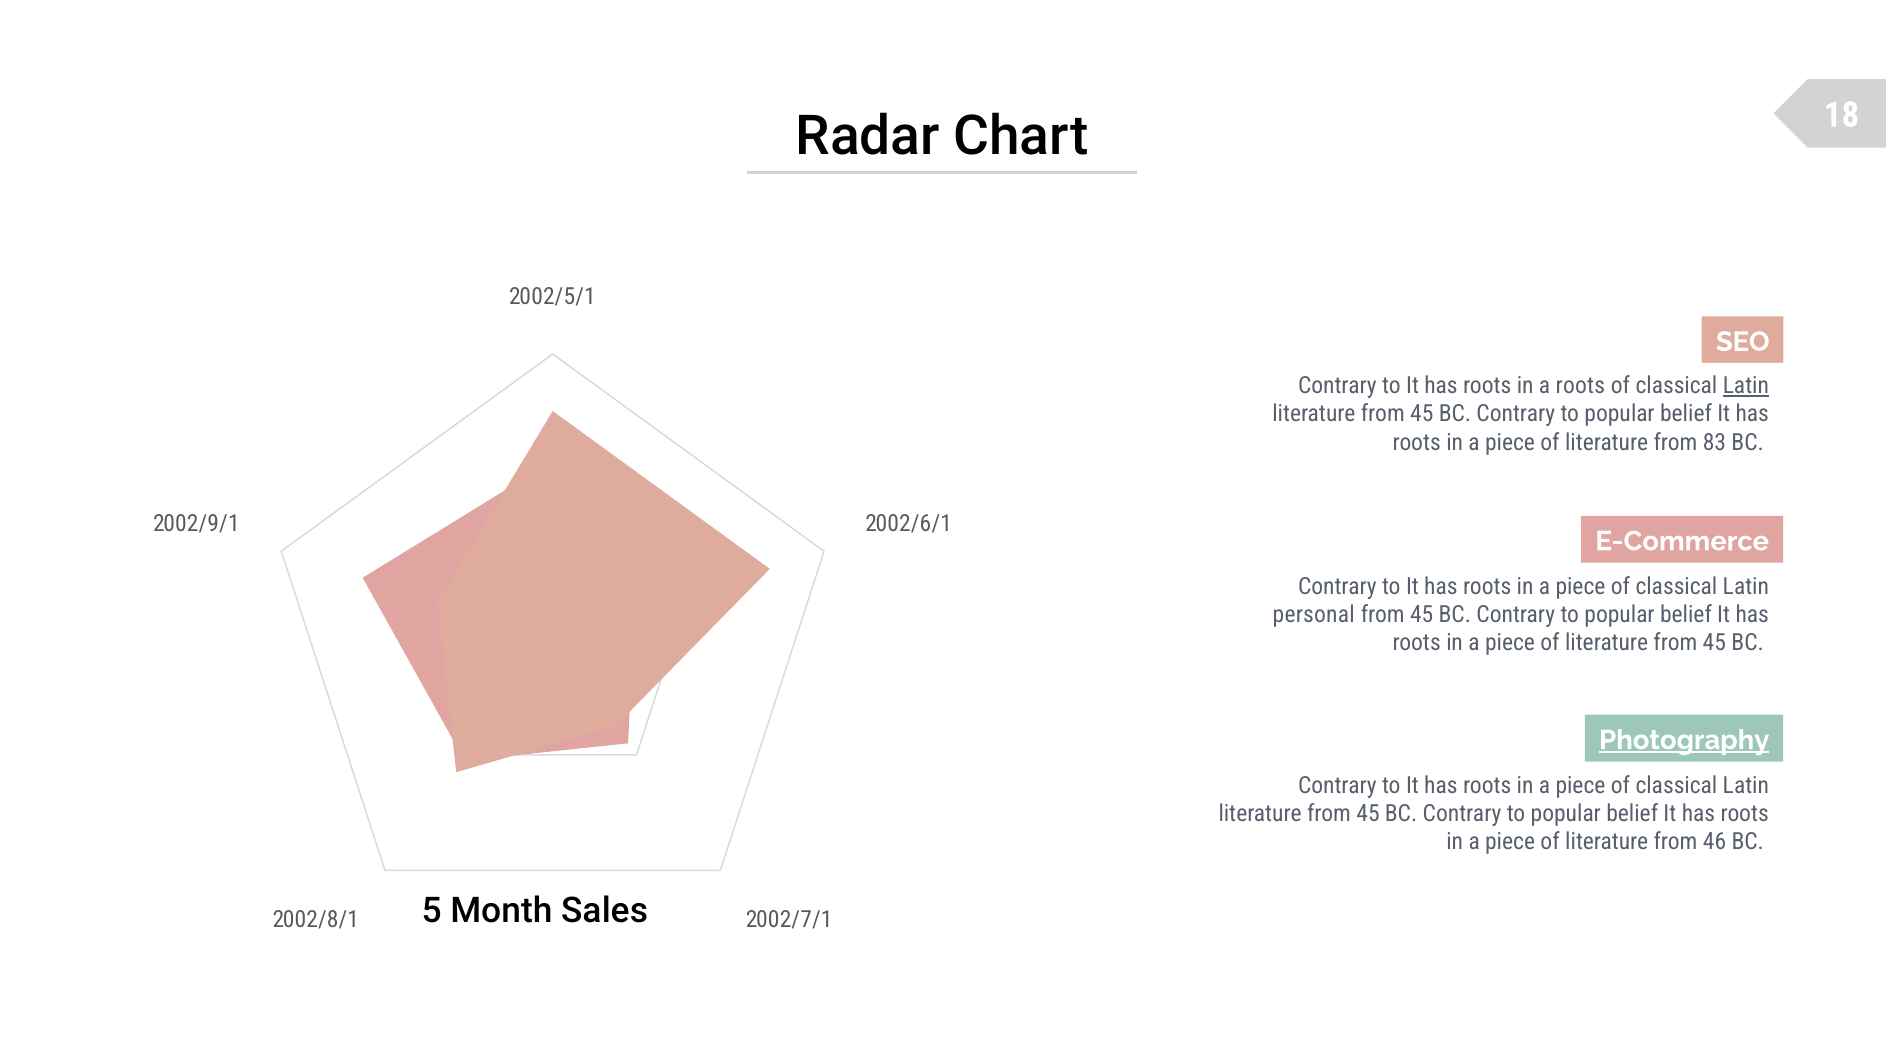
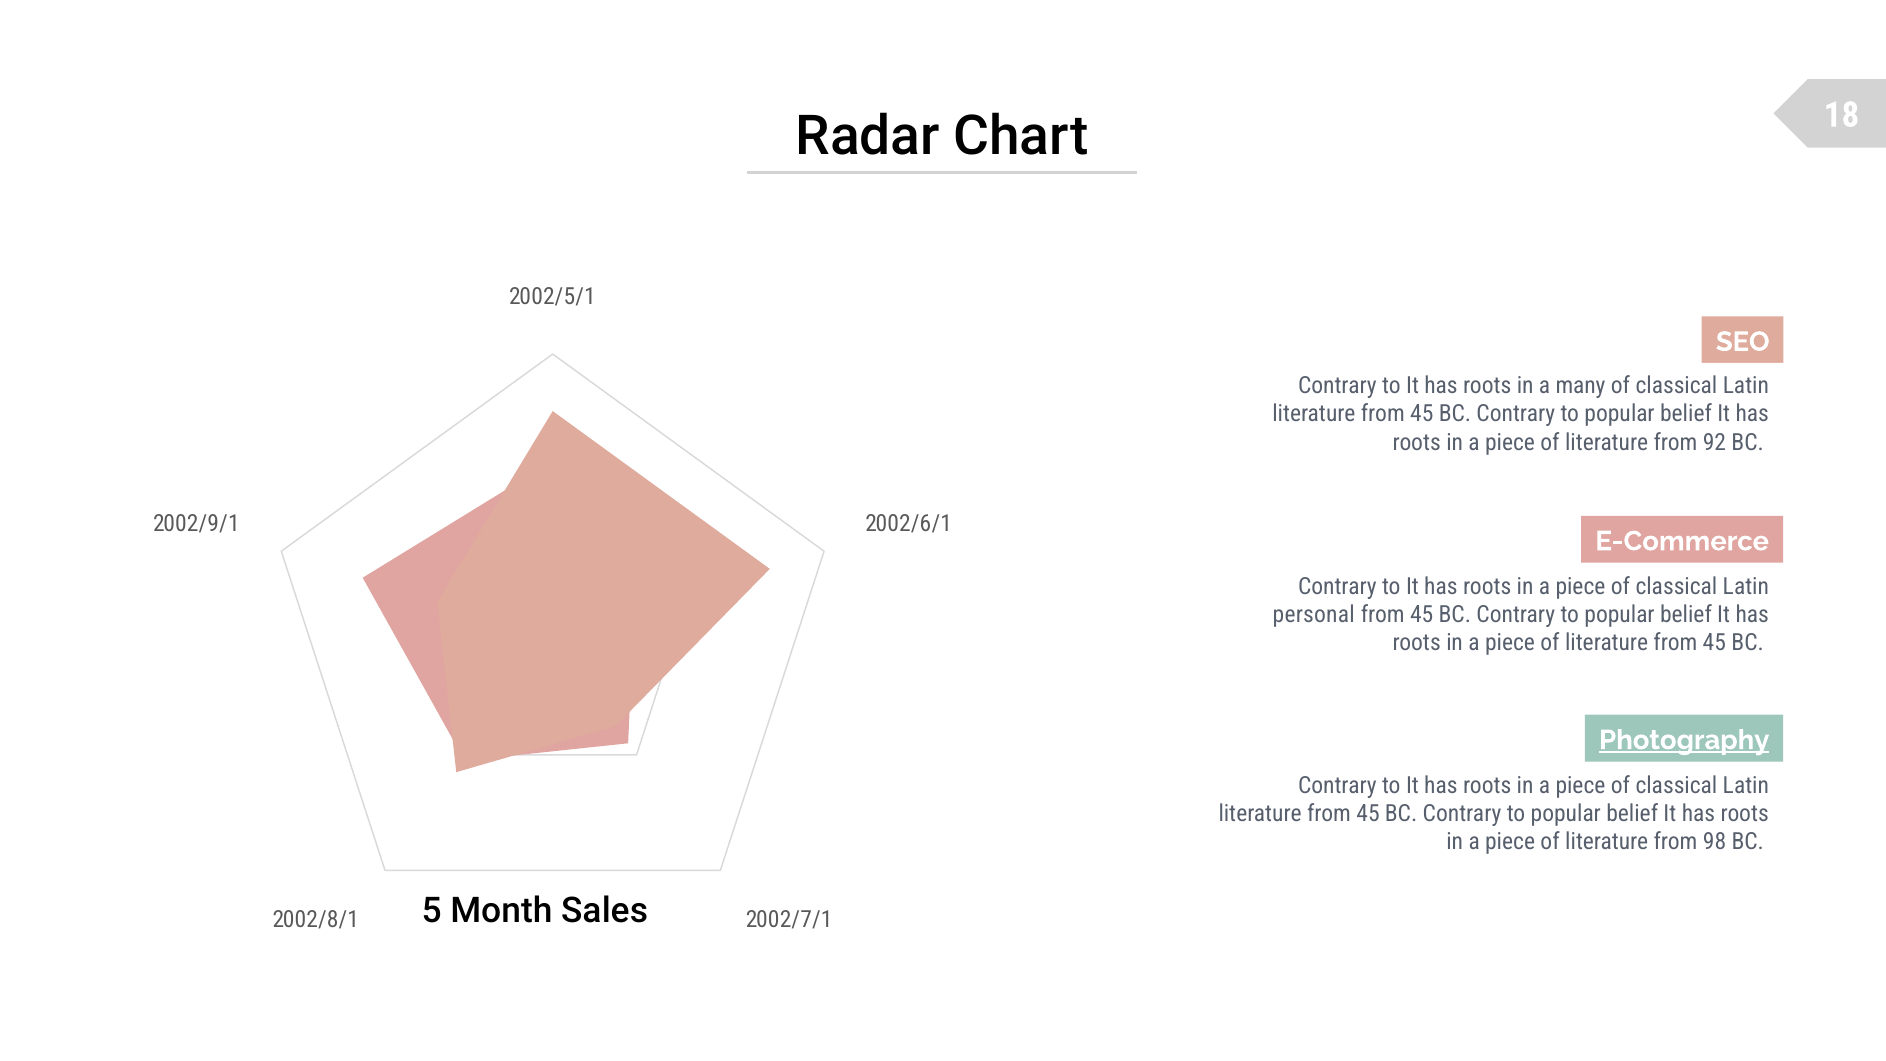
a roots: roots -> many (1581, 386)
Latin underline: present -> none (1746, 386)
83: 83 -> 92 (1714, 442)
46: 46 -> 98 (1714, 842)
